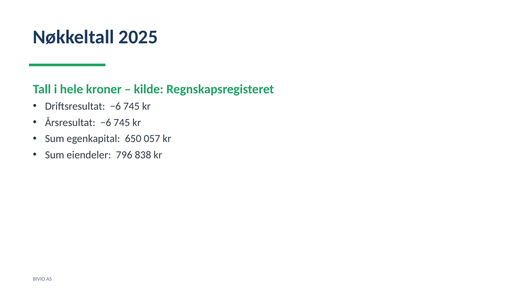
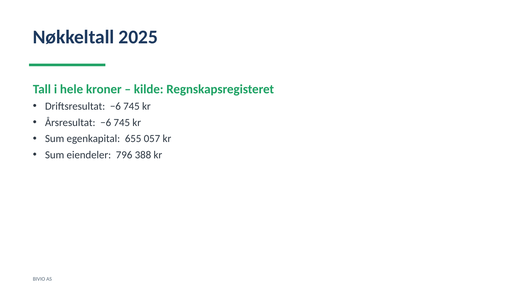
650: 650 -> 655 (133, 139)
838: 838 -> 388 (143, 155)
